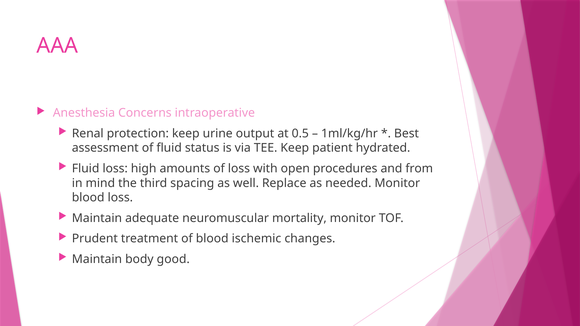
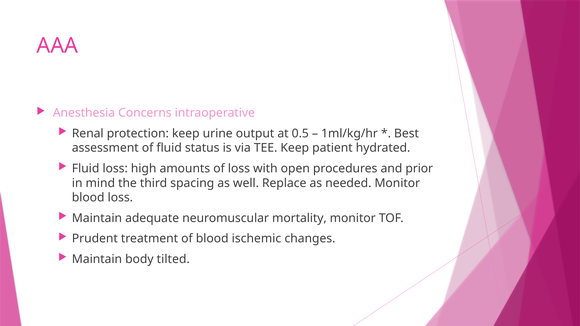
from: from -> prior (419, 169)
good: good -> tilted (173, 259)
